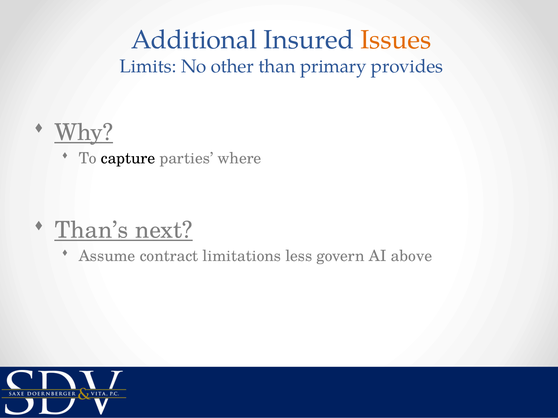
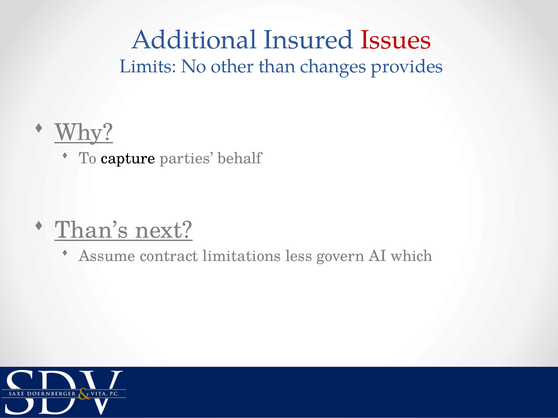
Issues colour: orange -> red (396, 40)
primary: primary -> changes (333, 66)
where: where -> behalf (239, 159)
above: above -> which (412, 256)
